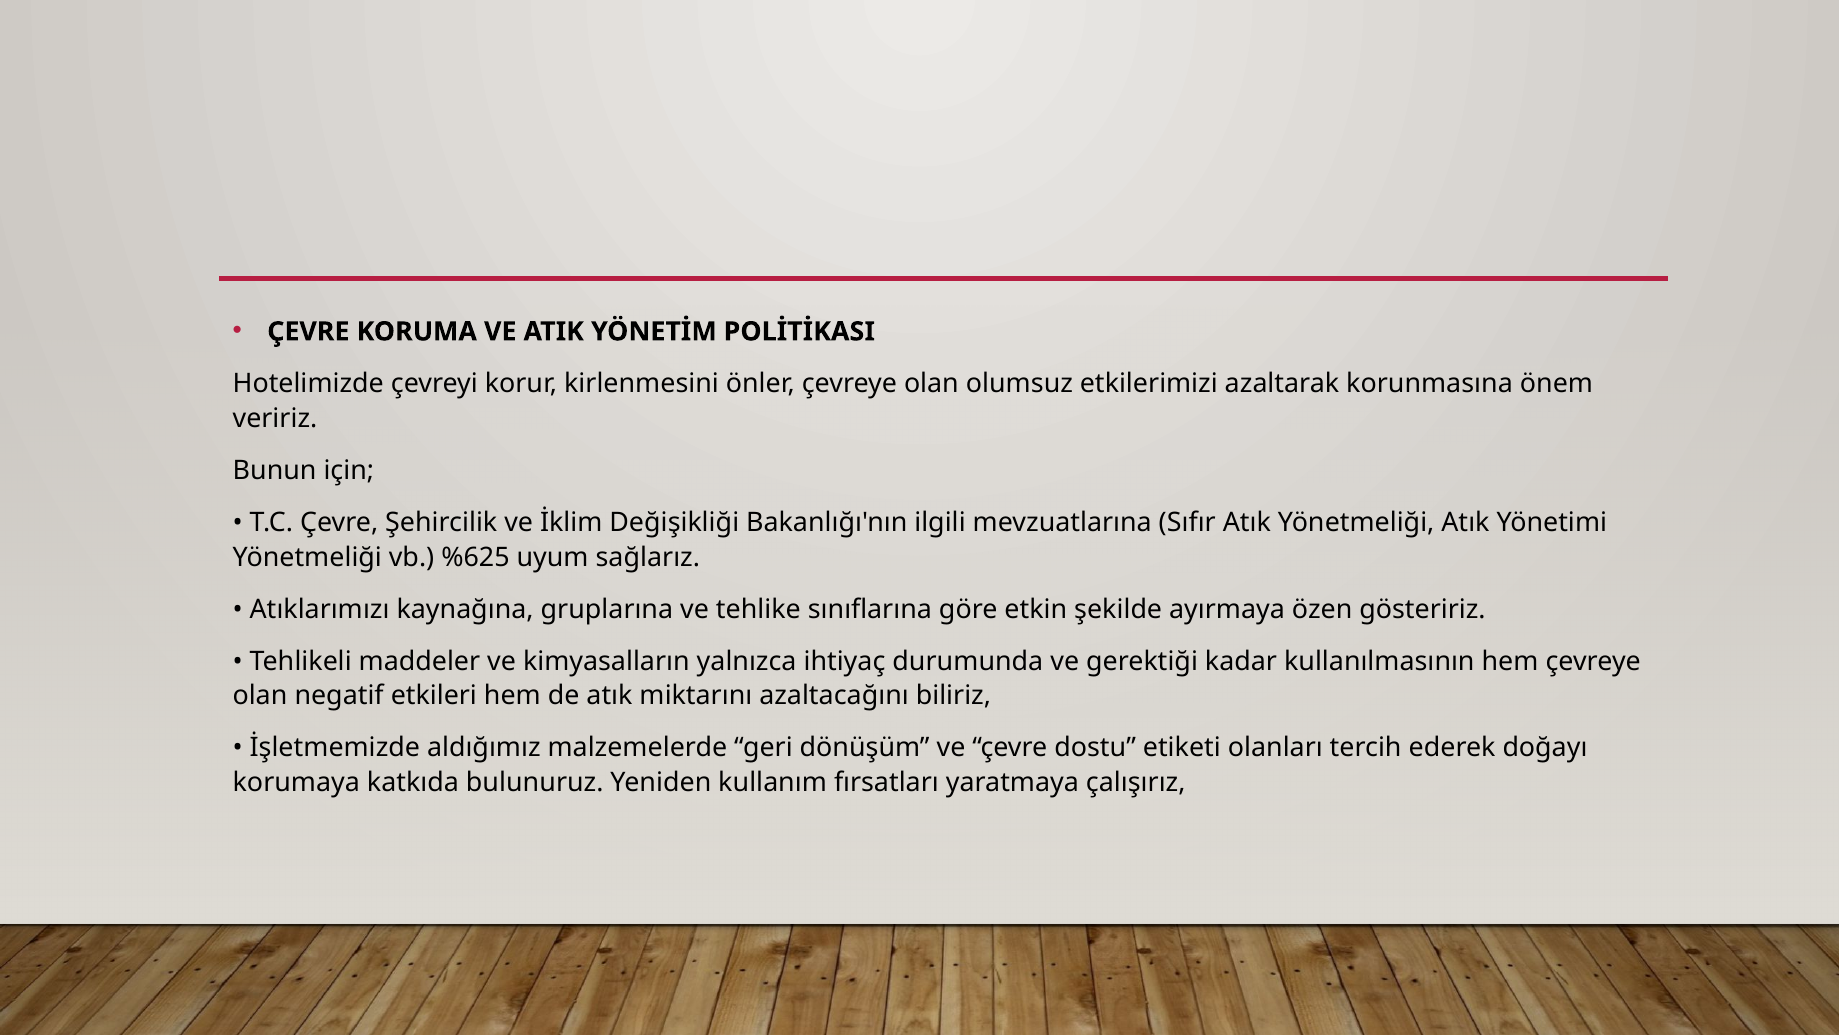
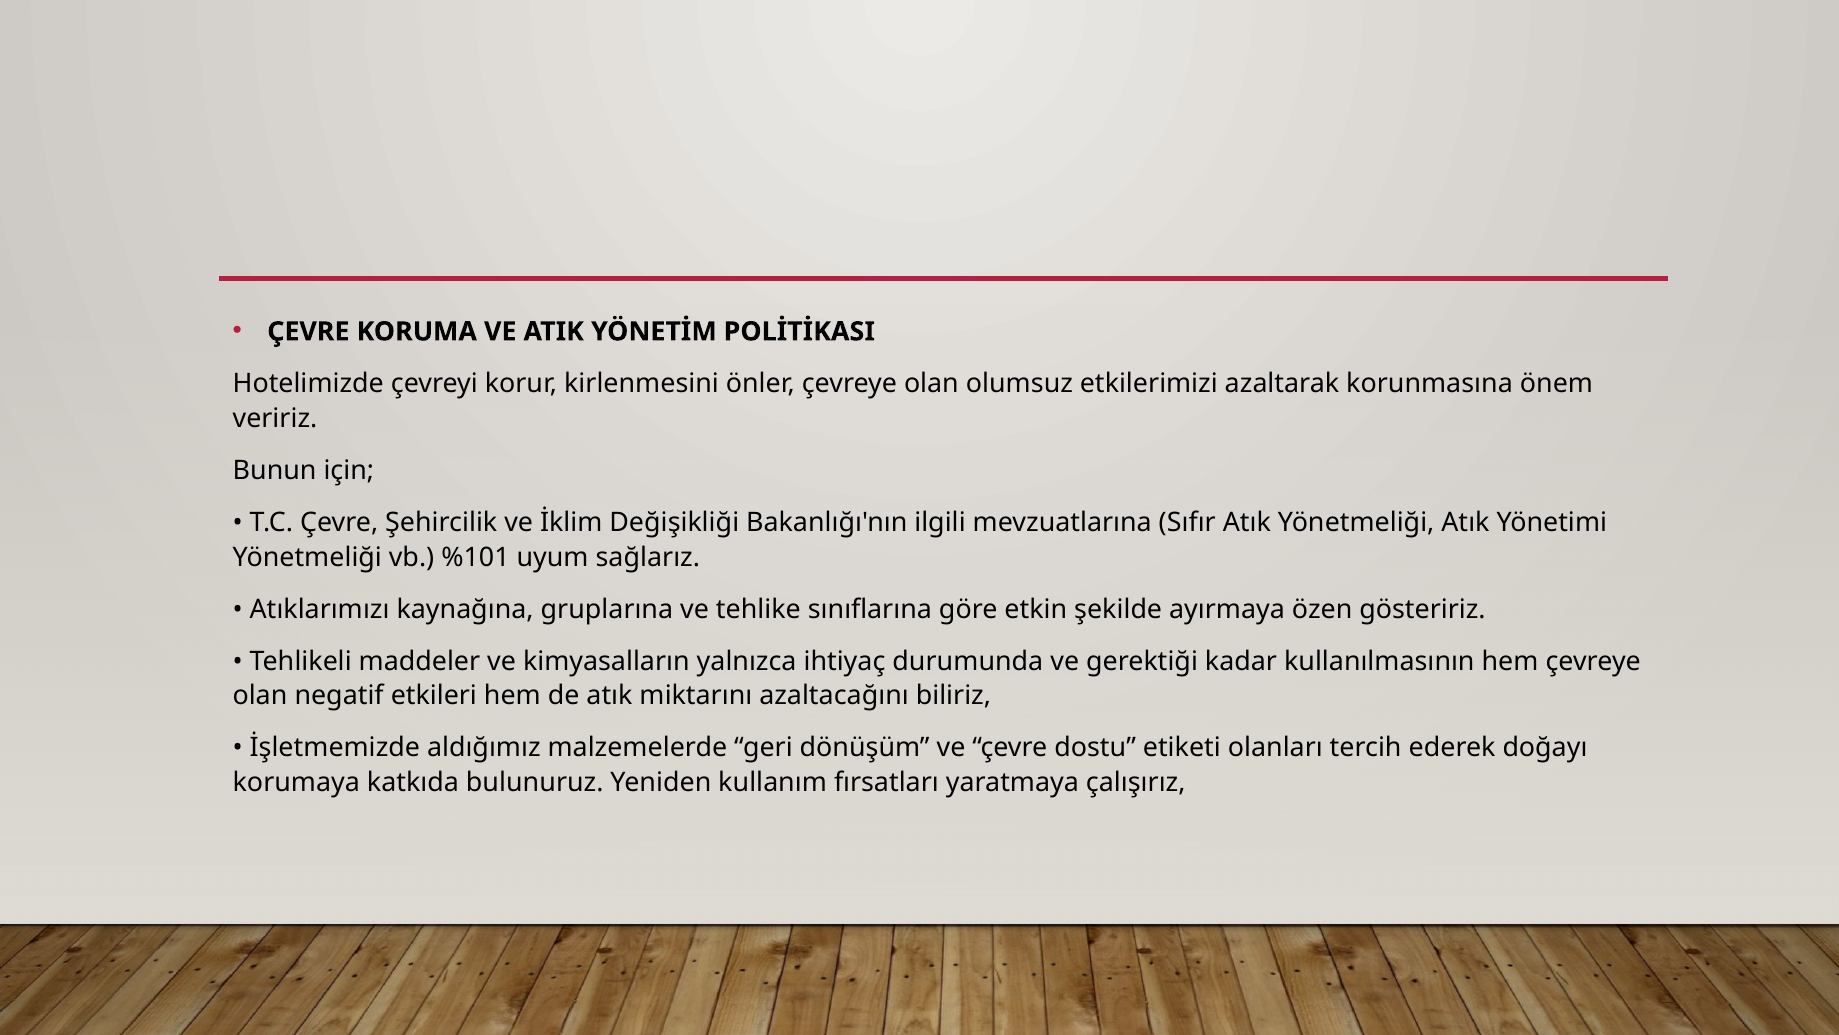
%625: %625 -> %101 (475, 557)
